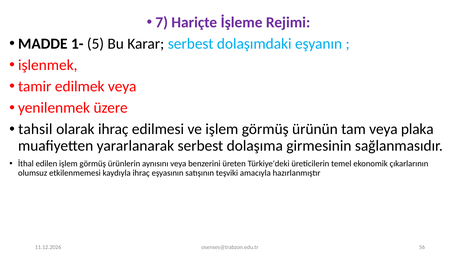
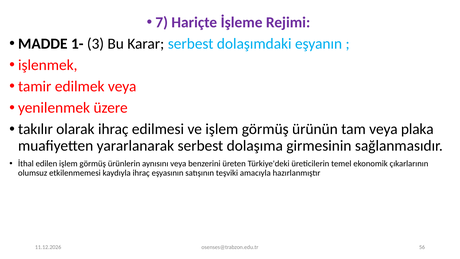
5: 5 -> 3 (96, 44)
tahsil: tahsil -> takılır (35, 129)
